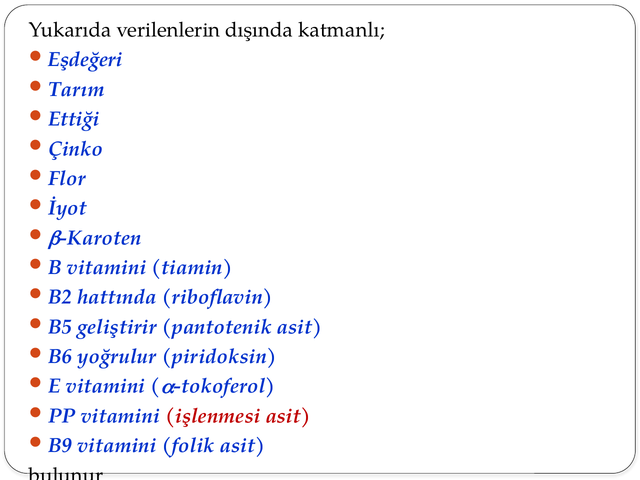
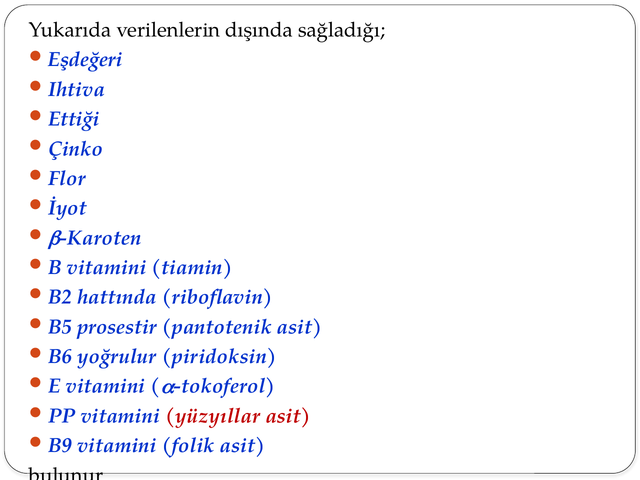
katmanlı: katmanlı -> sağladığı (342, 30)
Tarım: Tarım -> Ihtiva (77, 89)
geliştirir: geliştirir -> prosestir (117, 327)
işlenmesi: işlenmesi -> yüzyıllar (213, 416)
